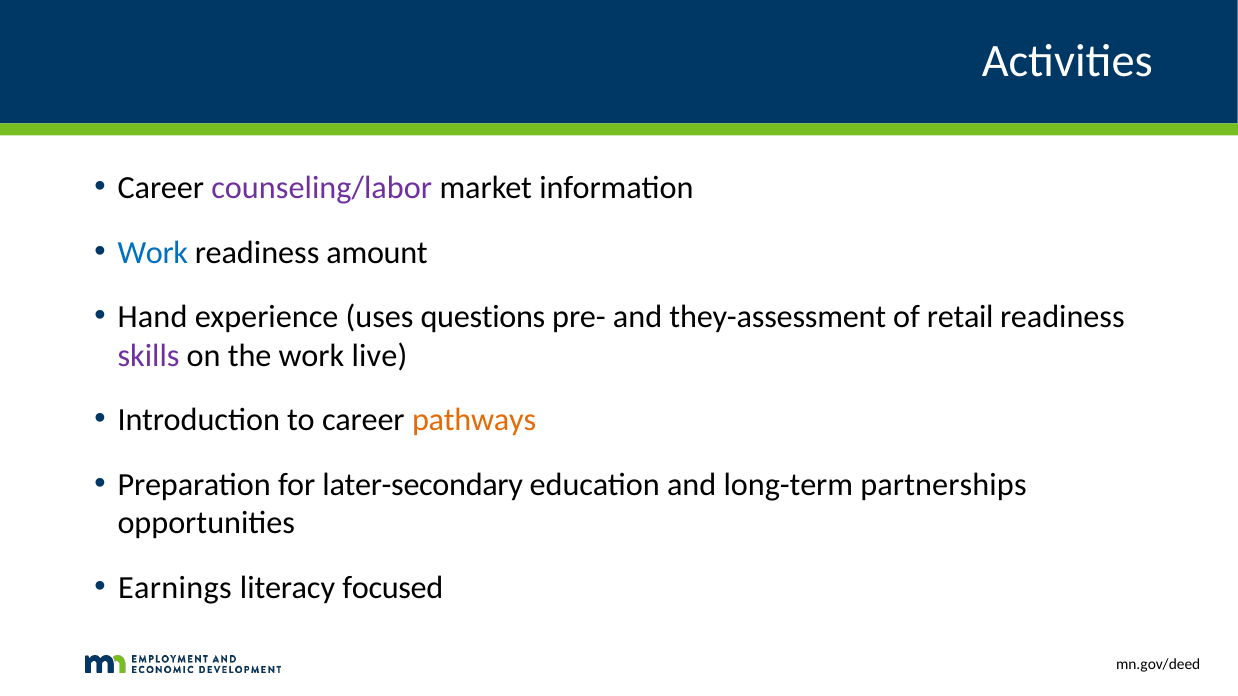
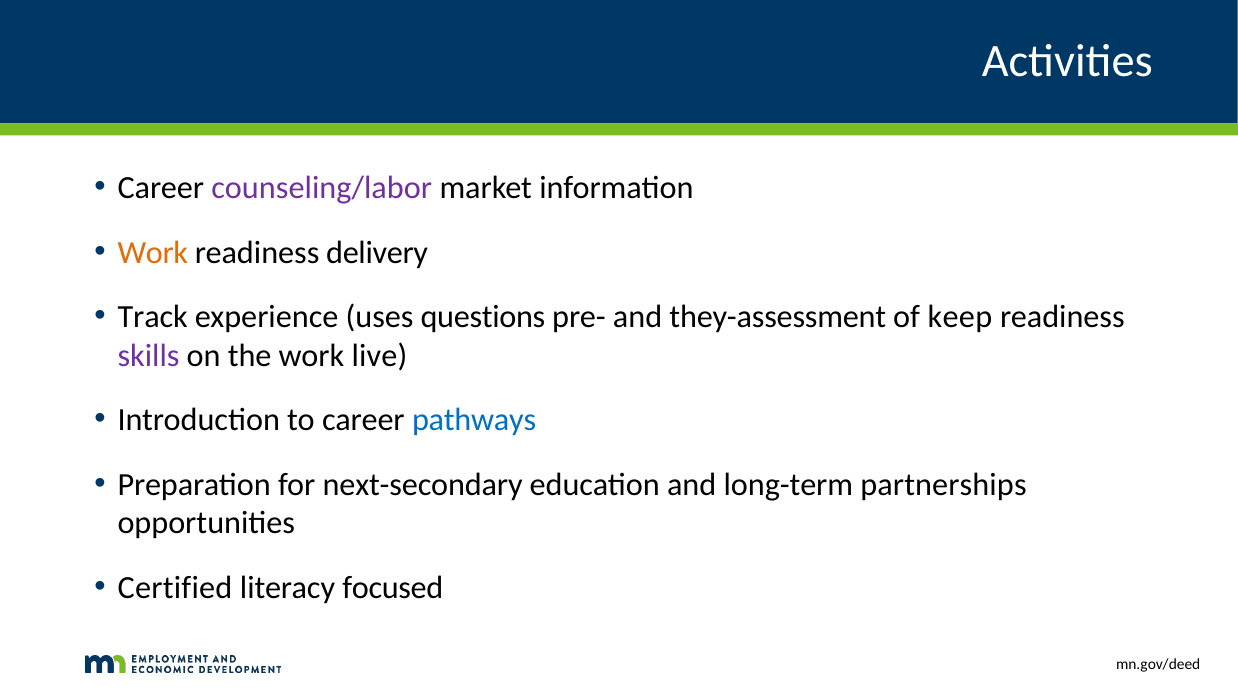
Work colour: blue -> orange (153, 253)
amount: amount -> delivery (377, 253)
Hand: Hand -> Track (153, 317)
retail: retail -> keep (960, 317)
pathways colour: orange -> blue (474, 420)
later-secondary: later-secondary -> next-secondary (423, 485)
Earnings: Earnings -> Certified (175, 588)
